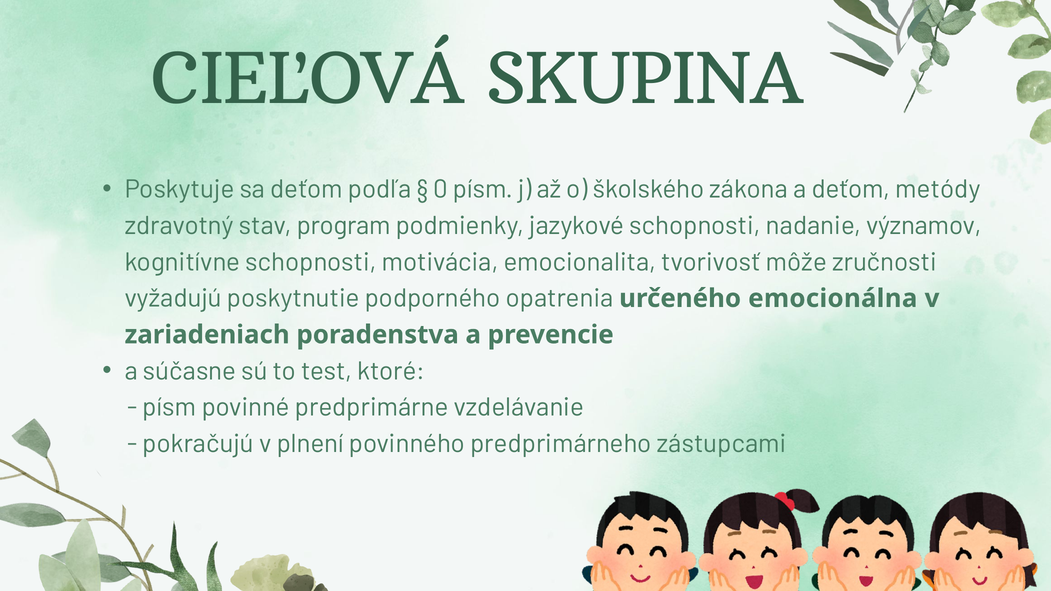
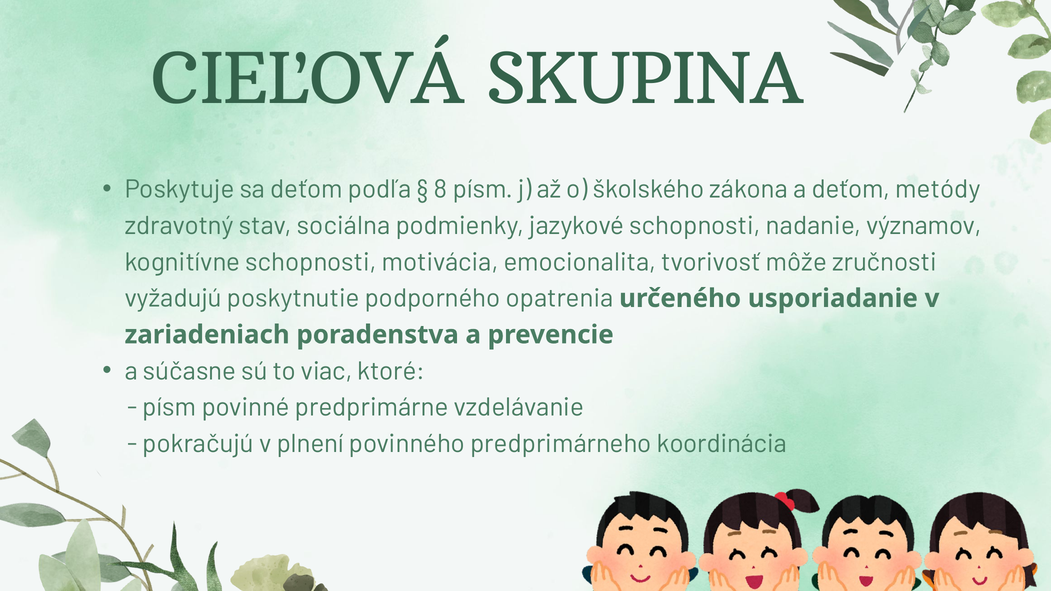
0: 0 -> 8 (441, 190)
program: program -> sociálna (344, 226)
emocionálna: emocionálna -> usporiadanie (833, 298)
test: test -> viac (327, 371)
zástupcami: zástupcami -> koordinácia (722, 444)
